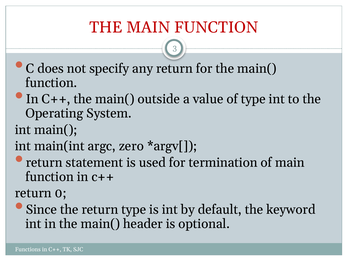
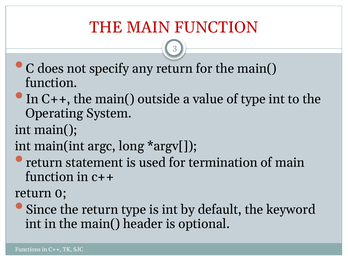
zero: zero -> long (131, 146)
